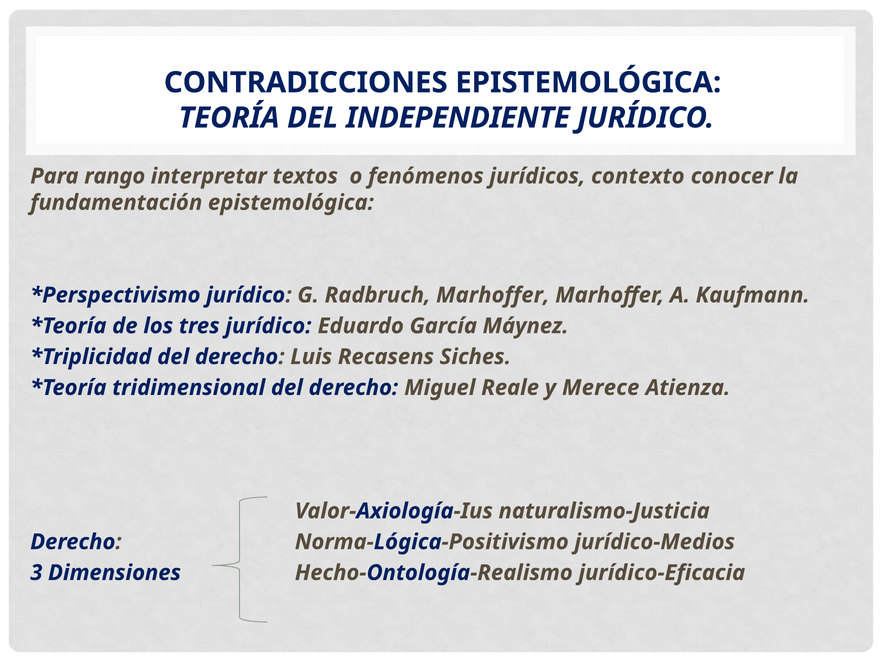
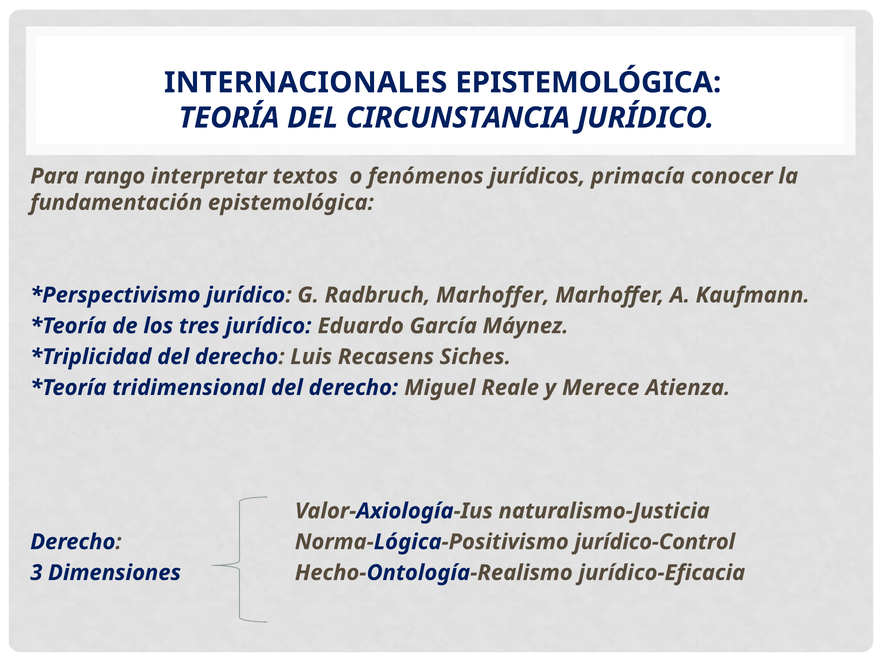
CONTRADICCIONES: CONTRADICCIONES -> INTERNACIONALES (306, 83)
INDEPENDIENTE: INDEPENDIENTE -> CIRCUNSTANCIA (458, 118)
contexto: contexto -> primacía (638, 176)
jurídico-Medios: jurídico-Medios -> jurídico-Control (655, 542)
